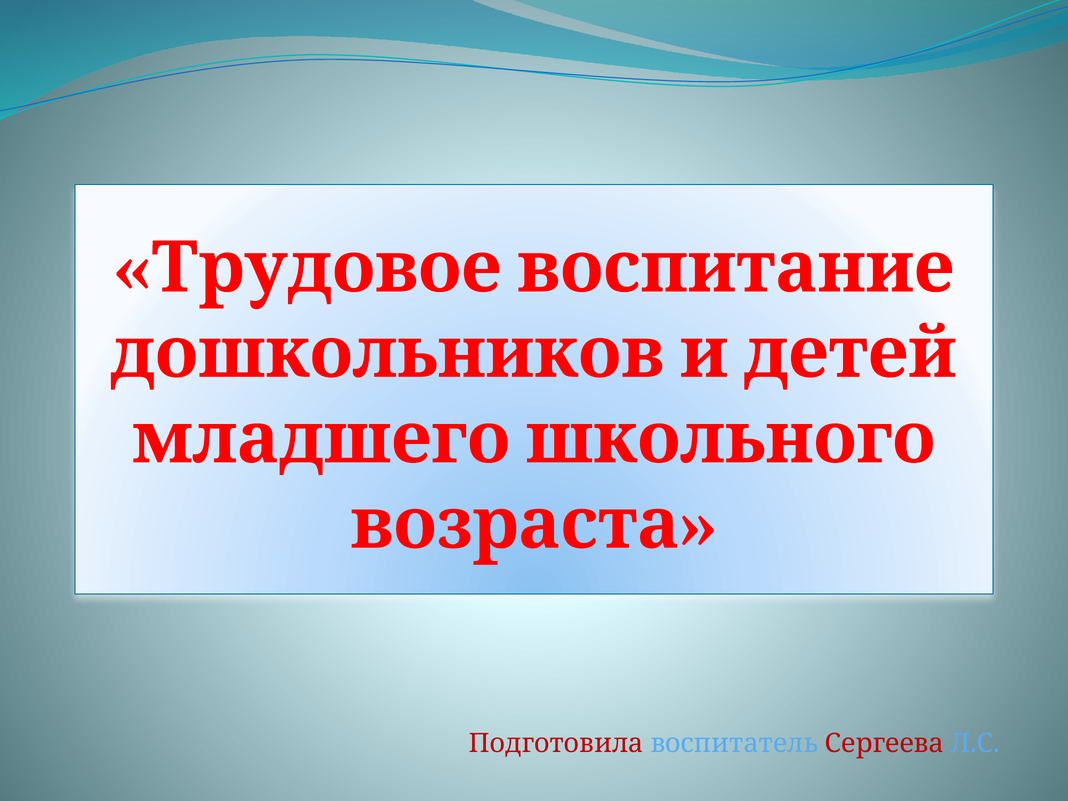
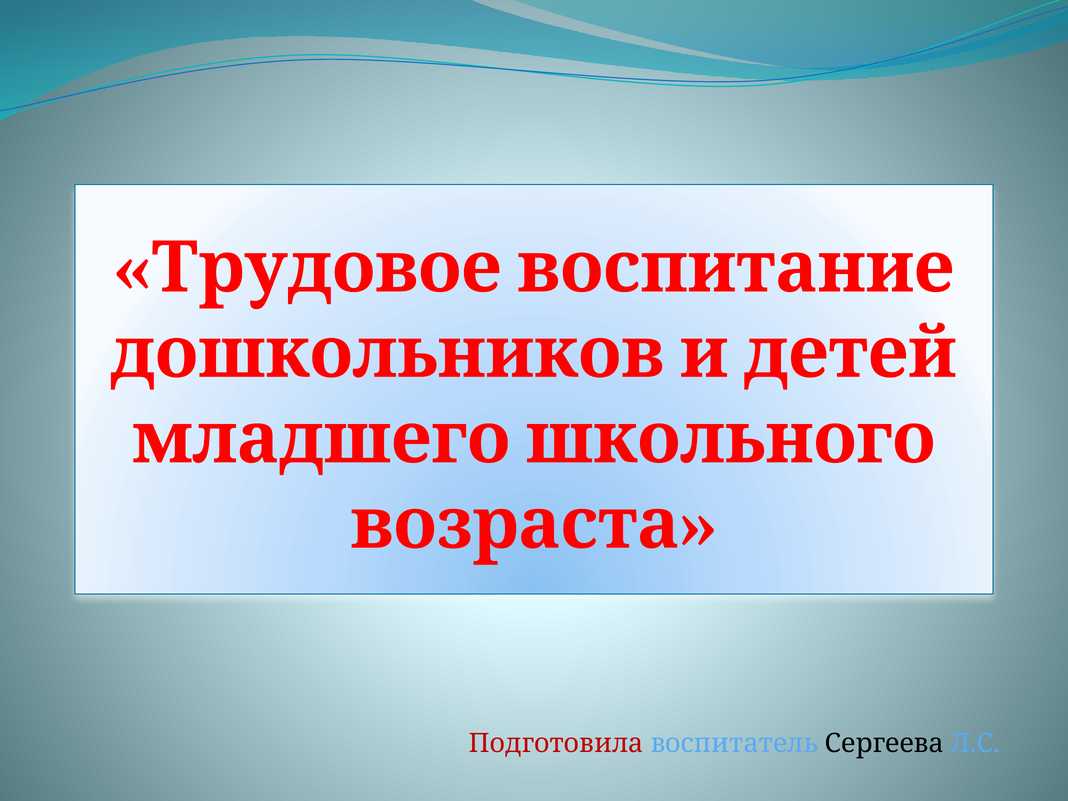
Сергеева colour: red -> black (884, 743)
